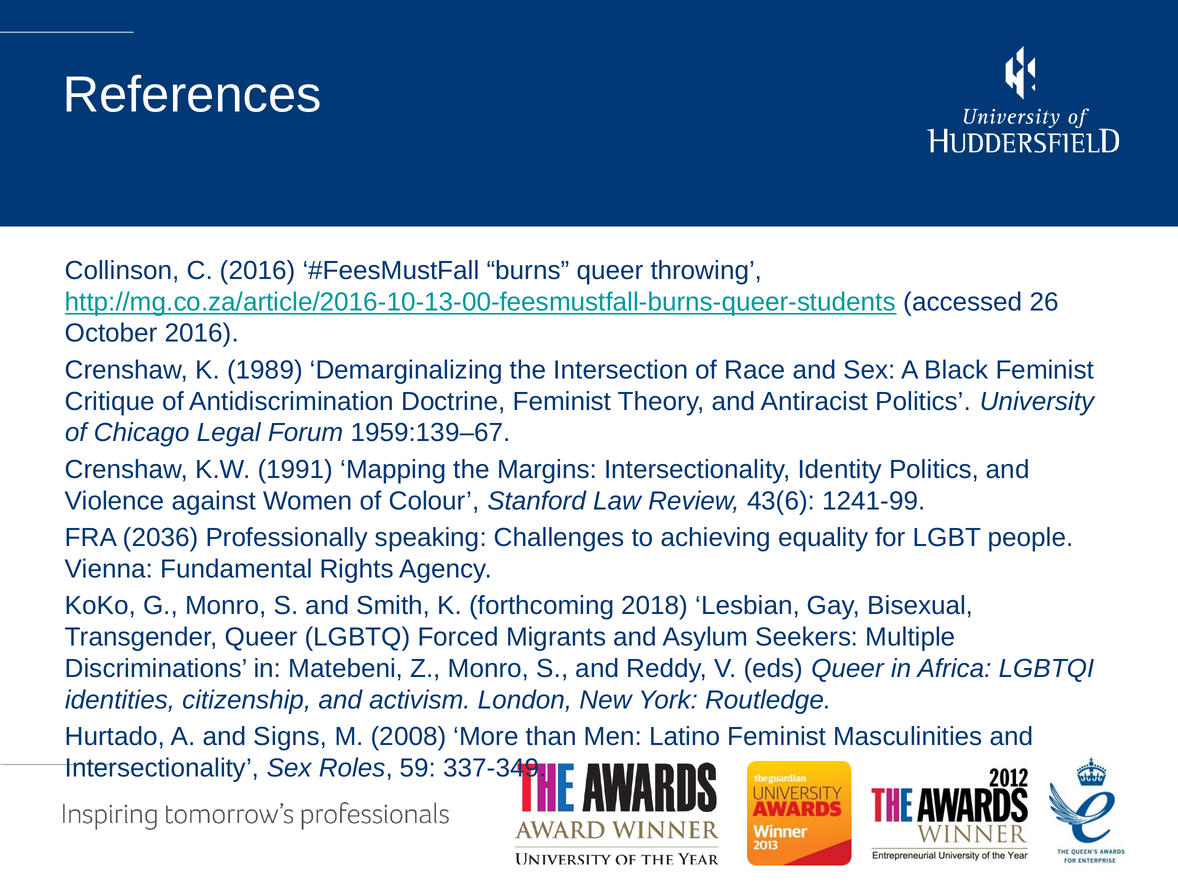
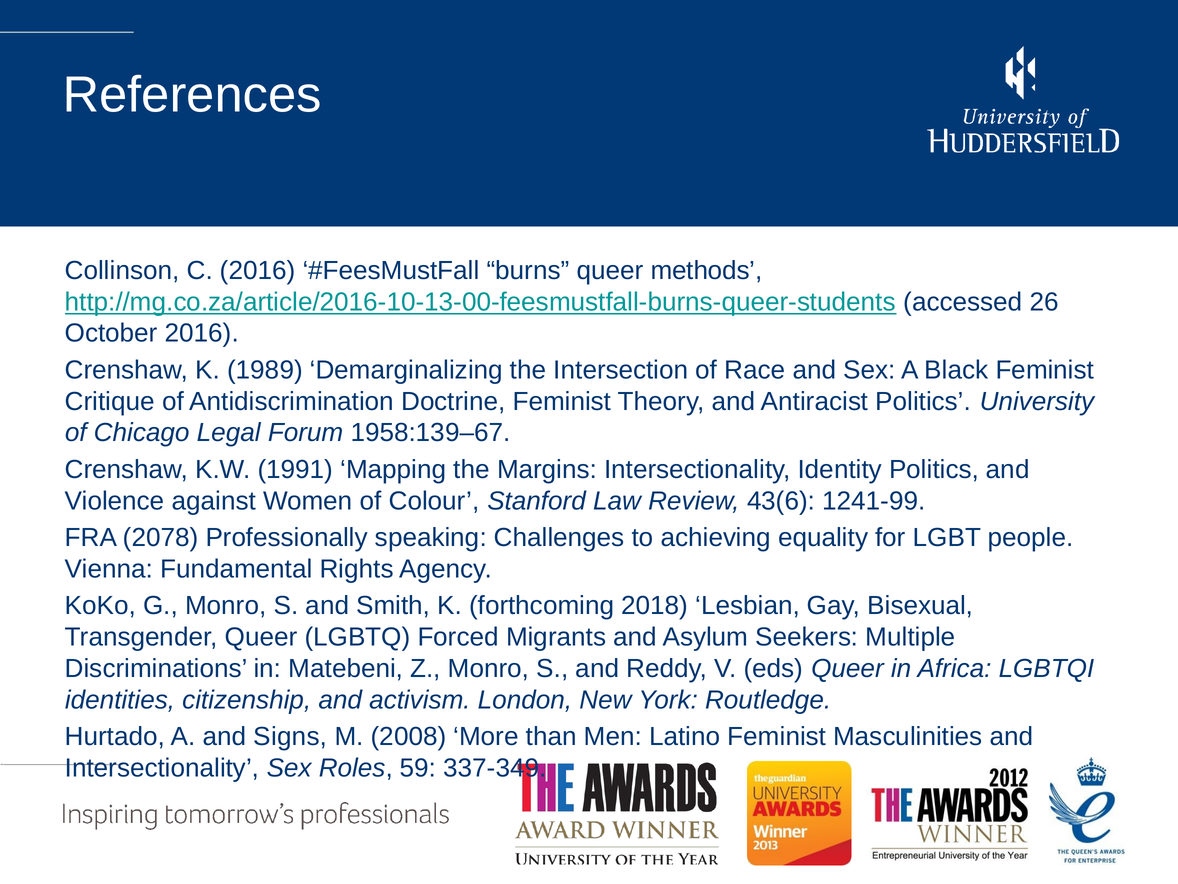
throwing: throwing -> methods (706, 270)
1959:139–67: 1959:139–67 -> 1958:139–67 (430, 433)
2036: 2036 -> 2078 (161, 537)
